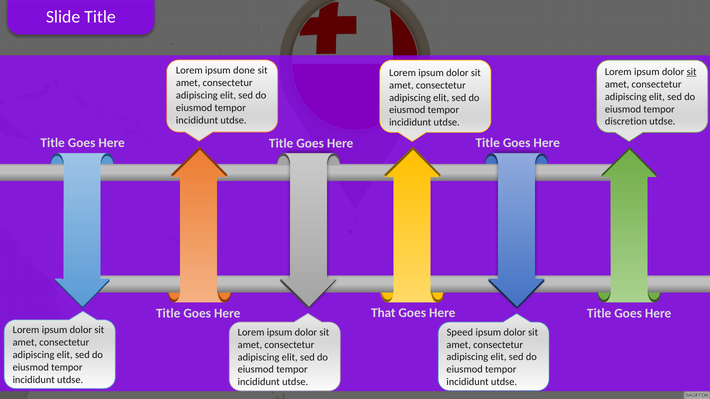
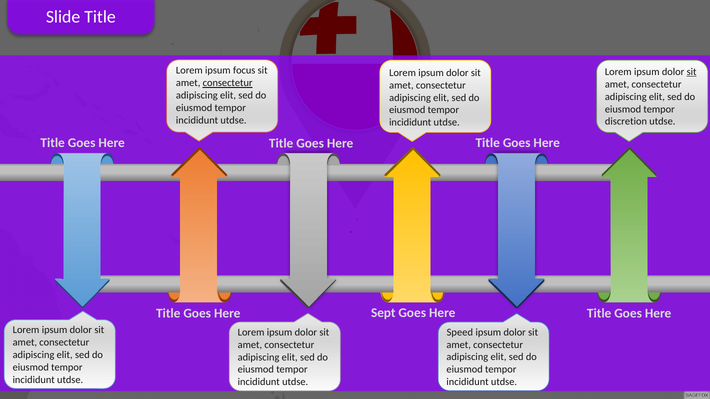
done: done -> focus (244, 71)
consectetur underline: none -> present (228, 83)
That: That -> Sept (383, 313)
